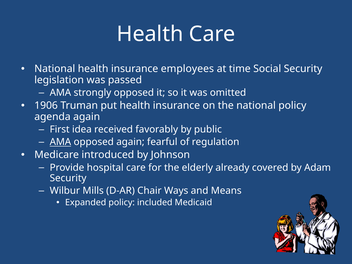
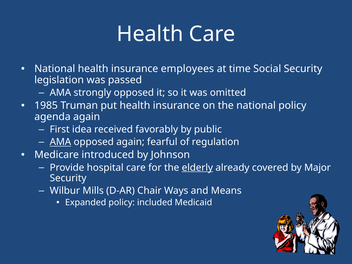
1906: 1906 -> 1985 (46, 106)
elderly underline: none -> present (197, 168)
Adam: Adam -> Major (318, 168)
